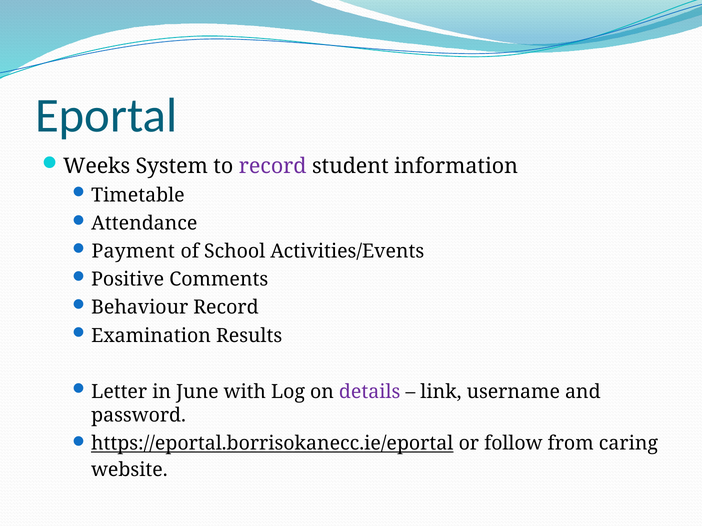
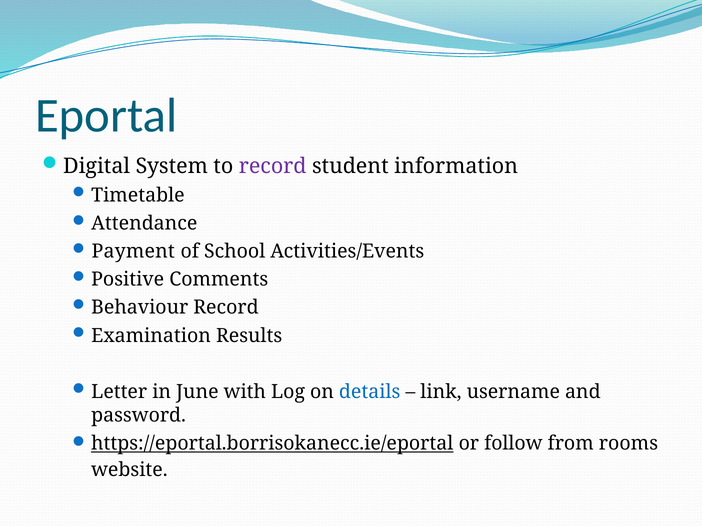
Weeks: Weeks -> Digital (97, 166)
details colour: purple -> blue (370, 392)
caring: caring -> rooms (628, 444)
